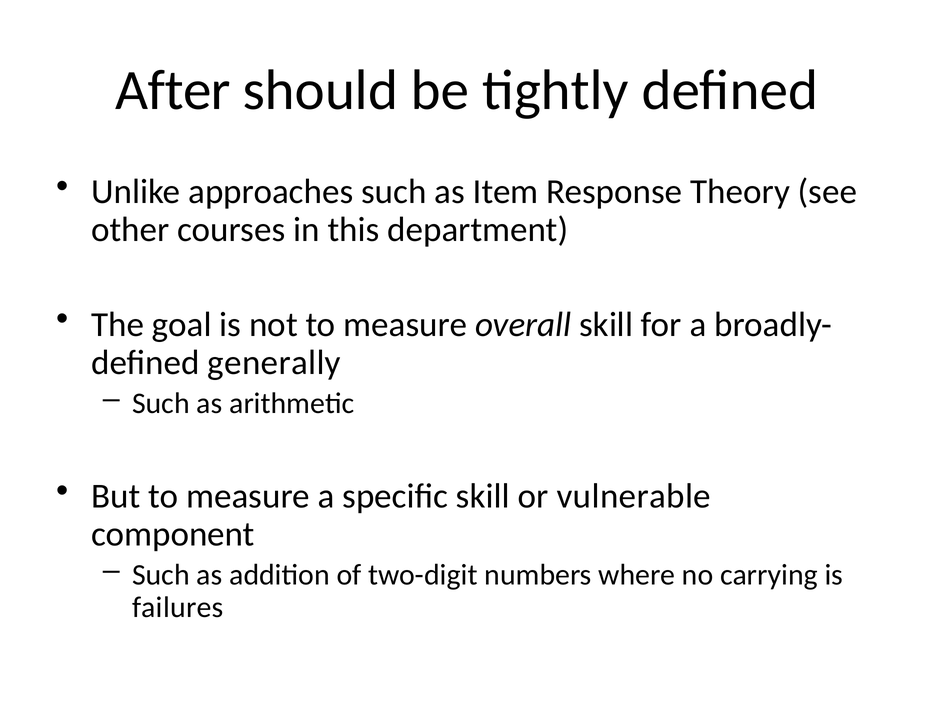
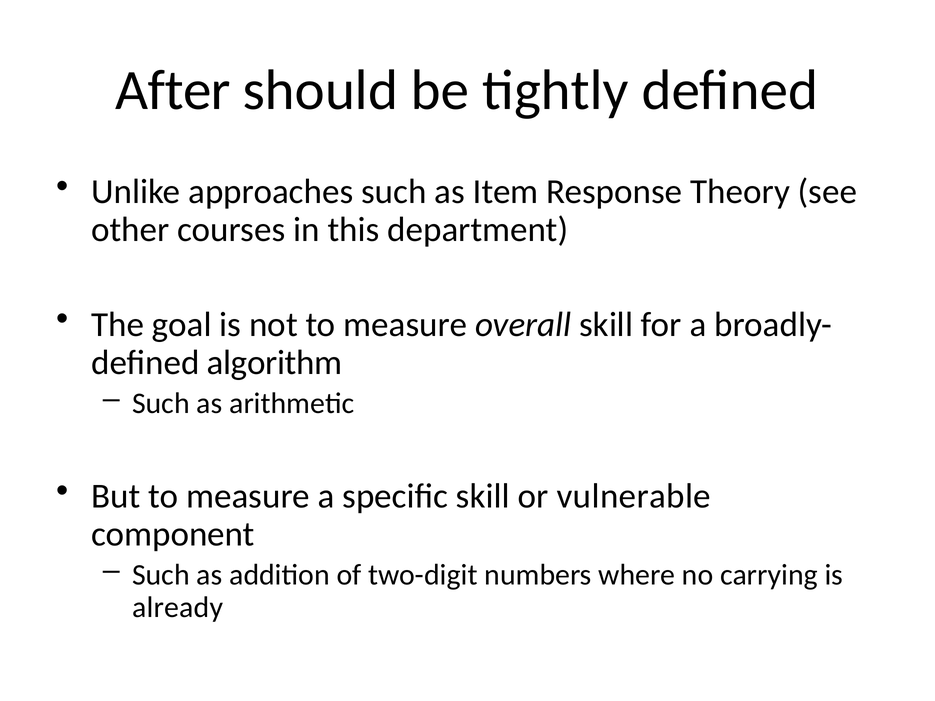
generally: generally -> algorithm (274, 363)
failures: failures -> already (178, 608)
